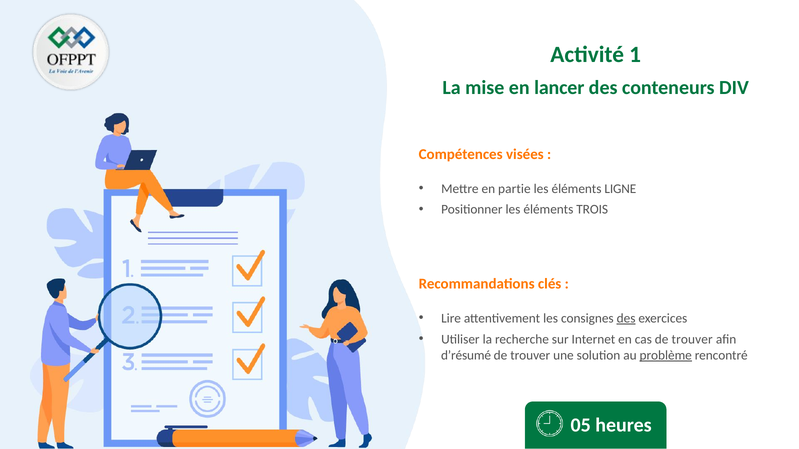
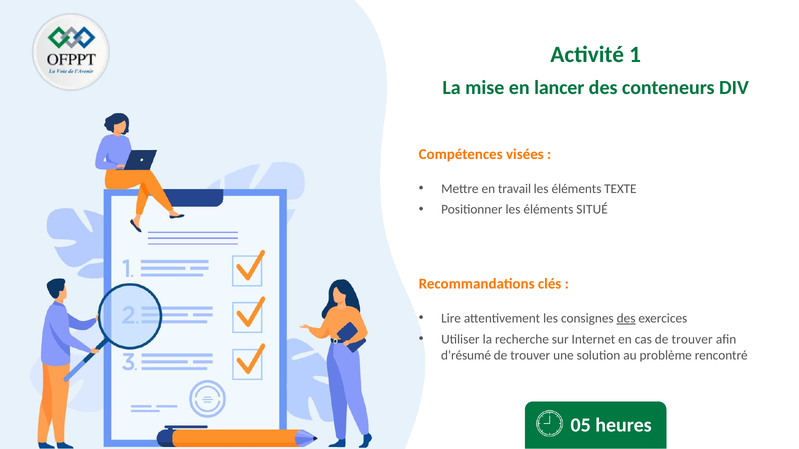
partie: partie -> travail (515, 189)
LIGNE: LIGNE -> TEXTE (620, 189)
TROIS: TROIS -> SITUÉ (592, 210)
problème underline: present -> none (666, 356)
